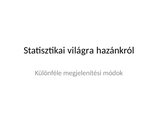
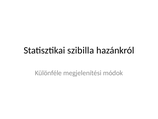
világra: világra -> szibilla (81, 50)
